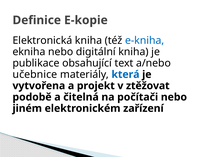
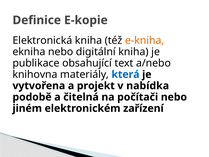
e-kniha colour: blue -> orange (145, 40)
učebnice: učebnice -> knihovna (35, 74)
ztěžovat: ztěžovat -> nabídka (148, 86)
